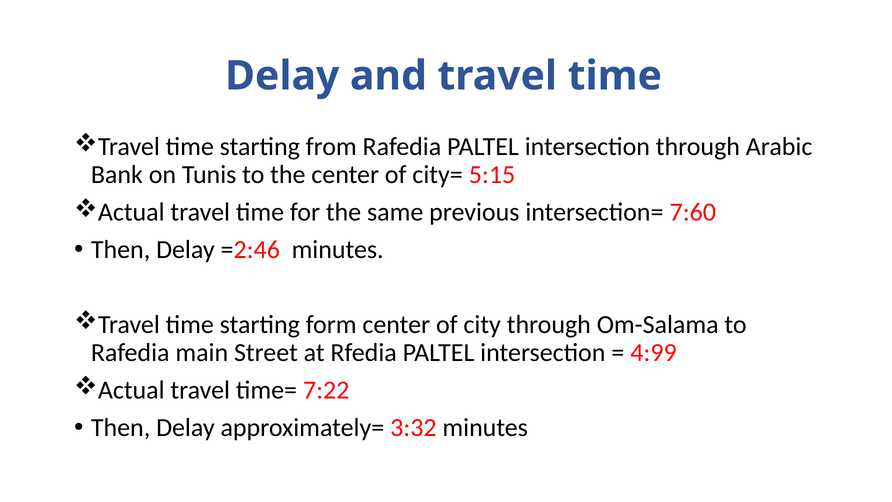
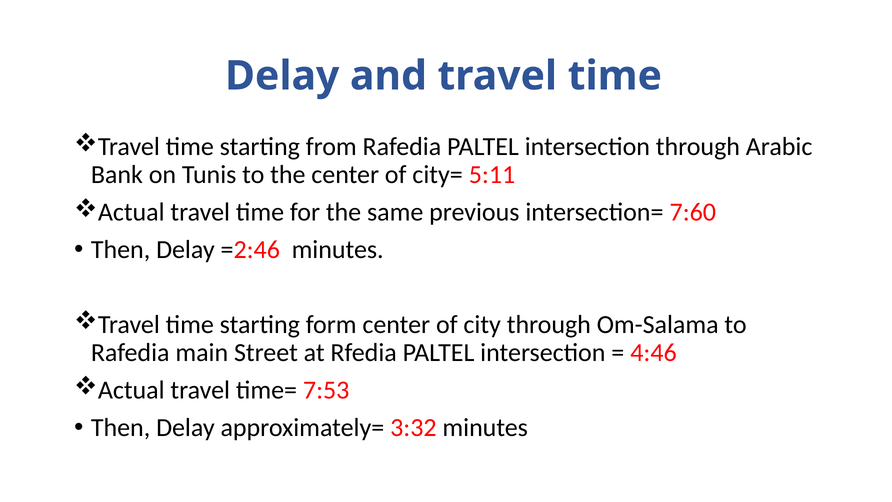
5:15: 5:15 -> 5:11 (492, 175)
4:99: 4:99 -> 4:46 (654, 352)
7:22: 7:22 -> 7:53 (326, 390)
